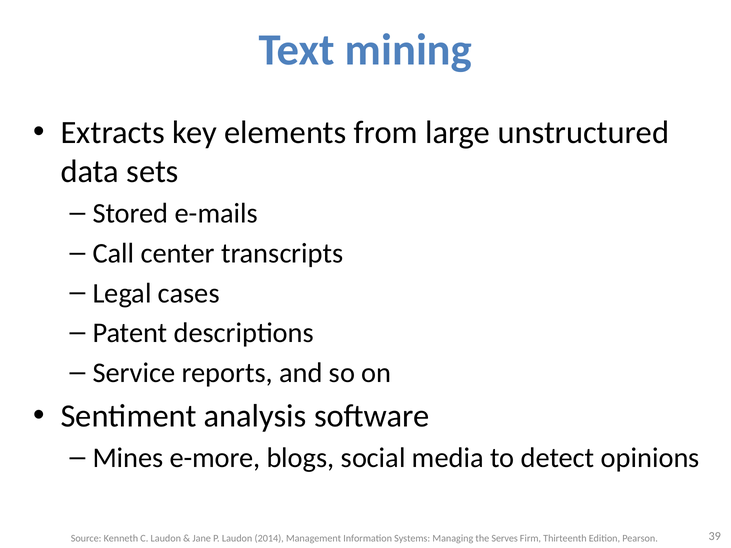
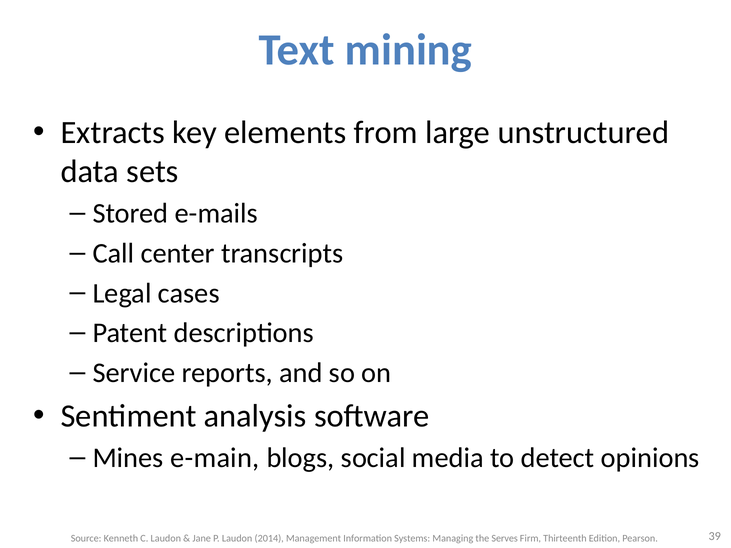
e-more: e-more -> e-main (215, 458)
